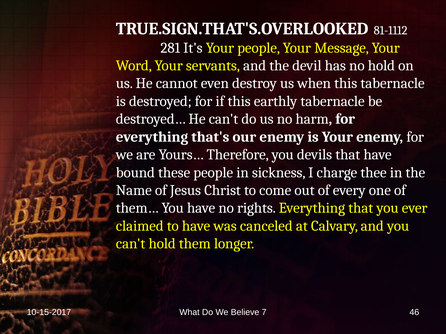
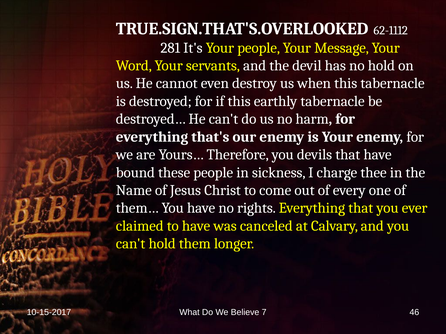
81-1112: 81-1112 -> 62-1112 (391, 30)
